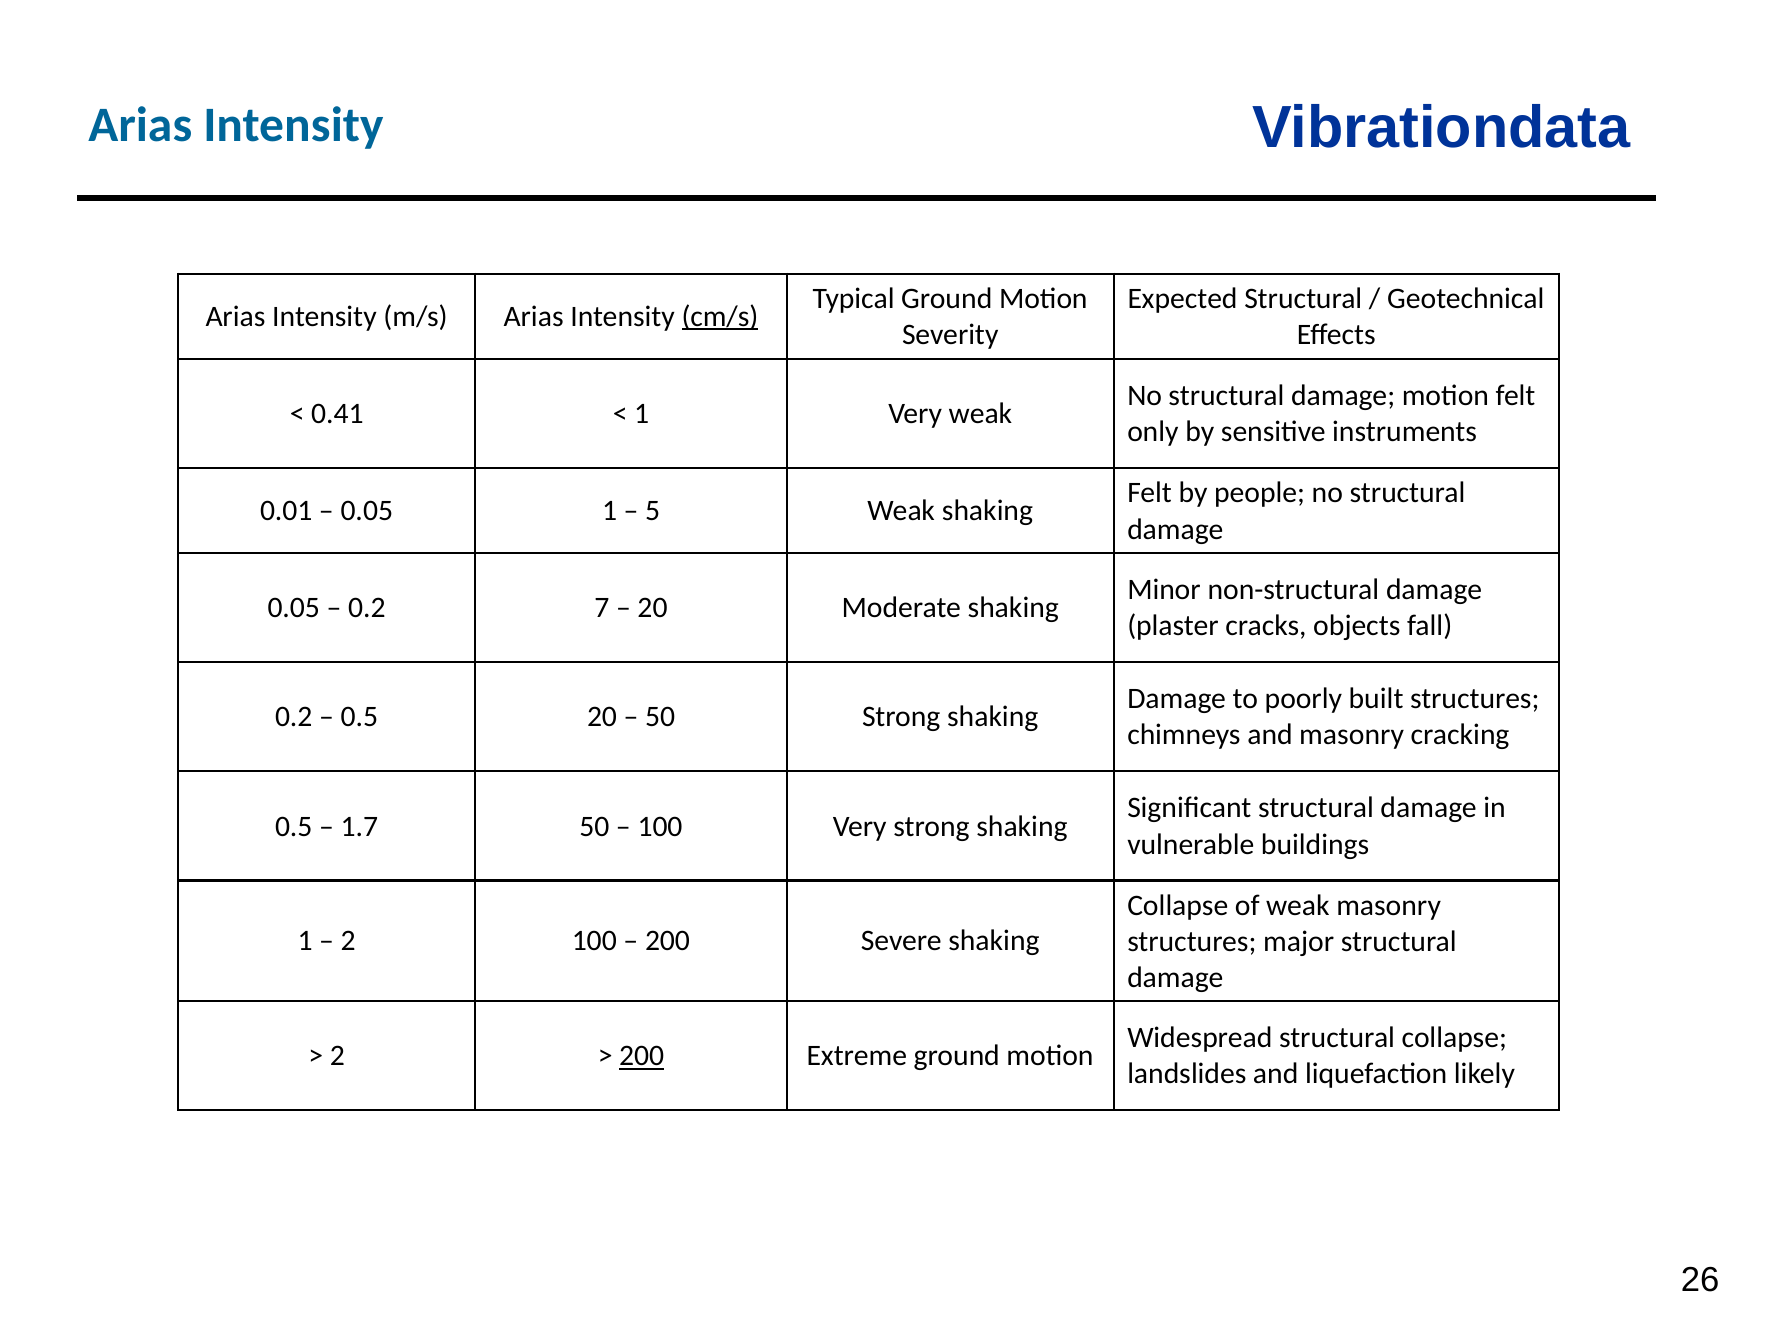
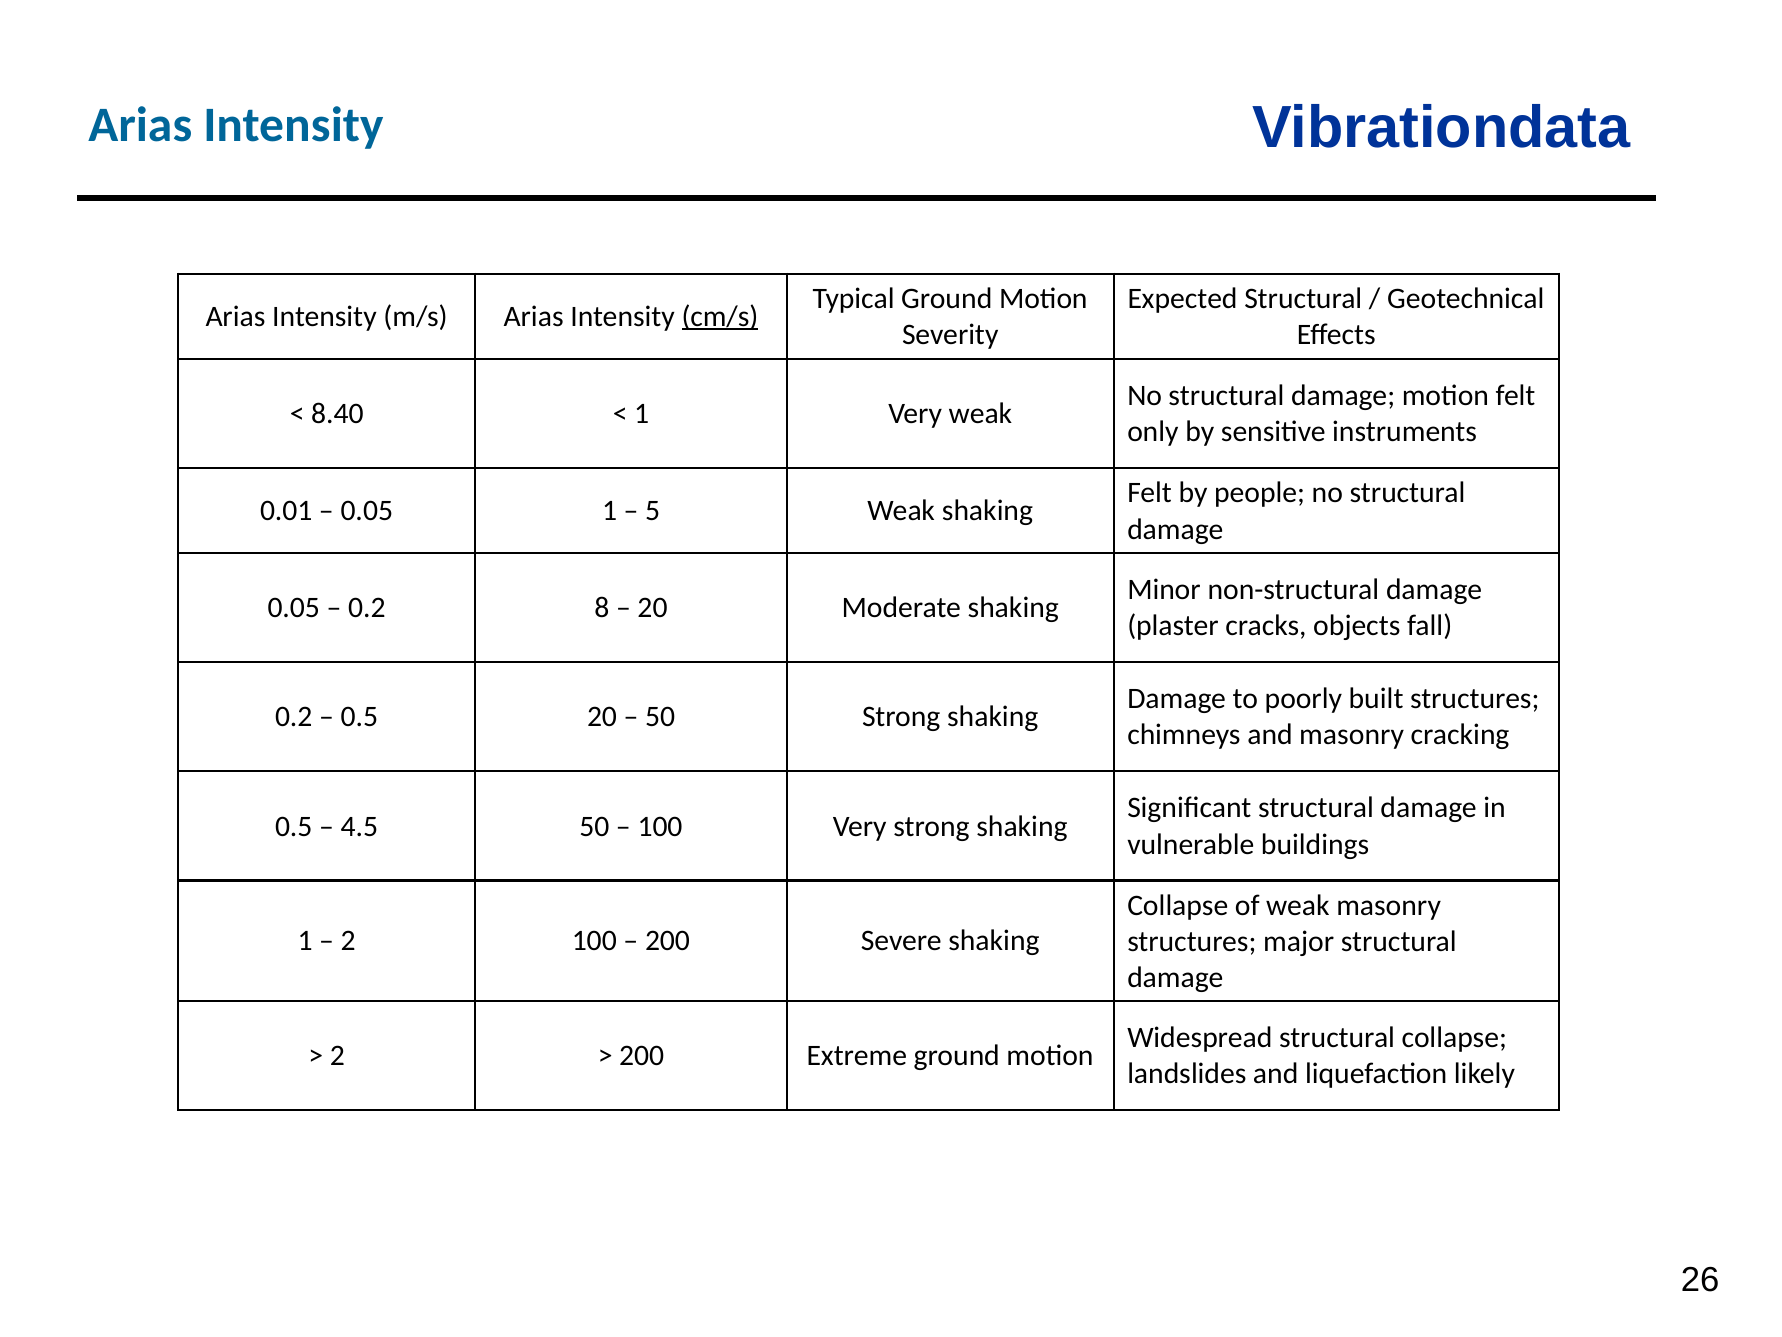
0.41: 0.41 -> 8.40 (337, 413)
7: 7 -> 8 (602, 608)
1.7: 1.7 -> 4.5 (359, 826)
200 underline: present -> none (642, 1056)
